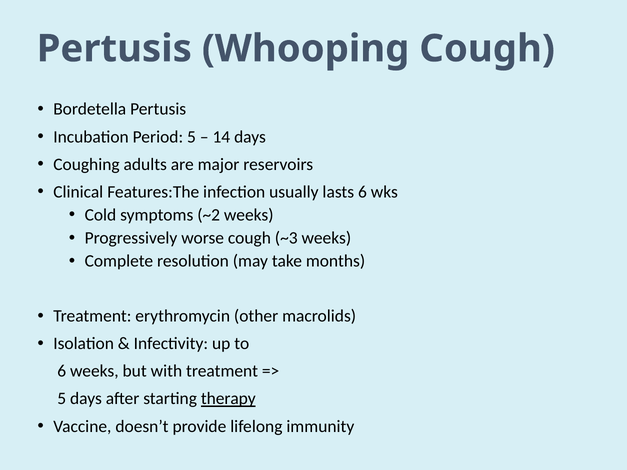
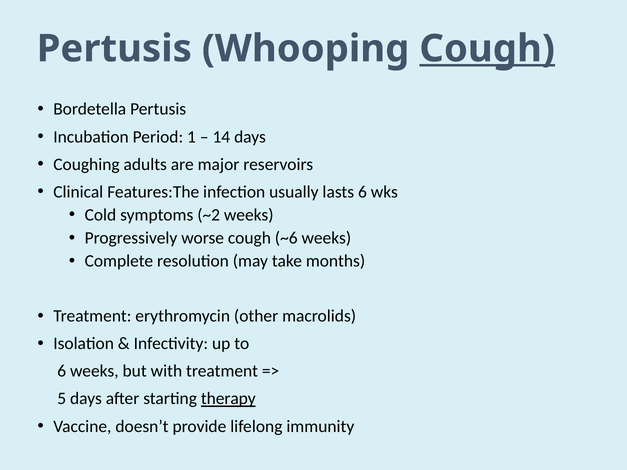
Cough underline: none -> present (487, 49)
Period 5: 5 -> 1 (191, 137)
~3: ~3 -> ~6 (286, 238)
